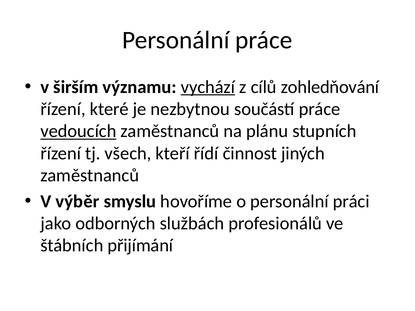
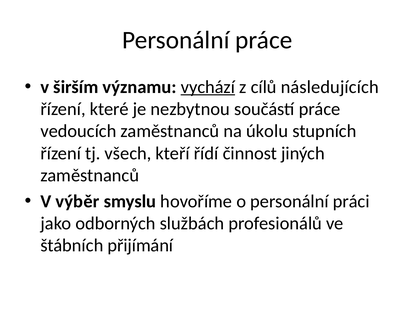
zohledňování: zohledňování -> následujících (330, 87)
vedoucích underline: present -> none (78, 131)
plánu: plánu -> úkolu (267, 131)
